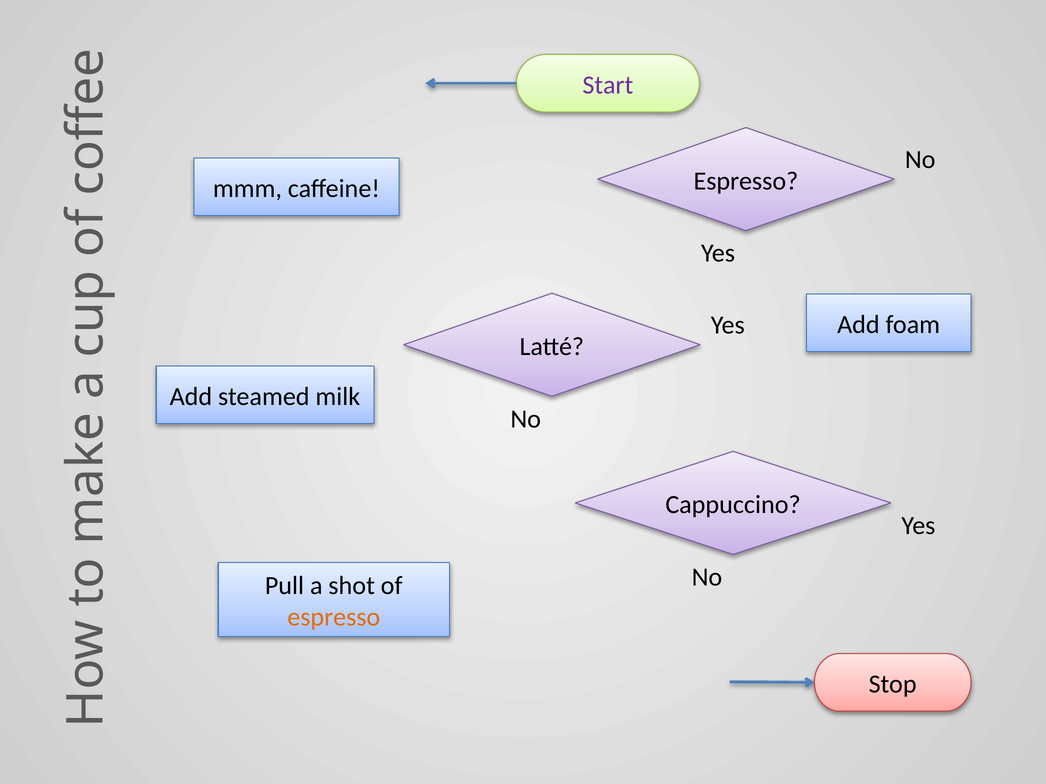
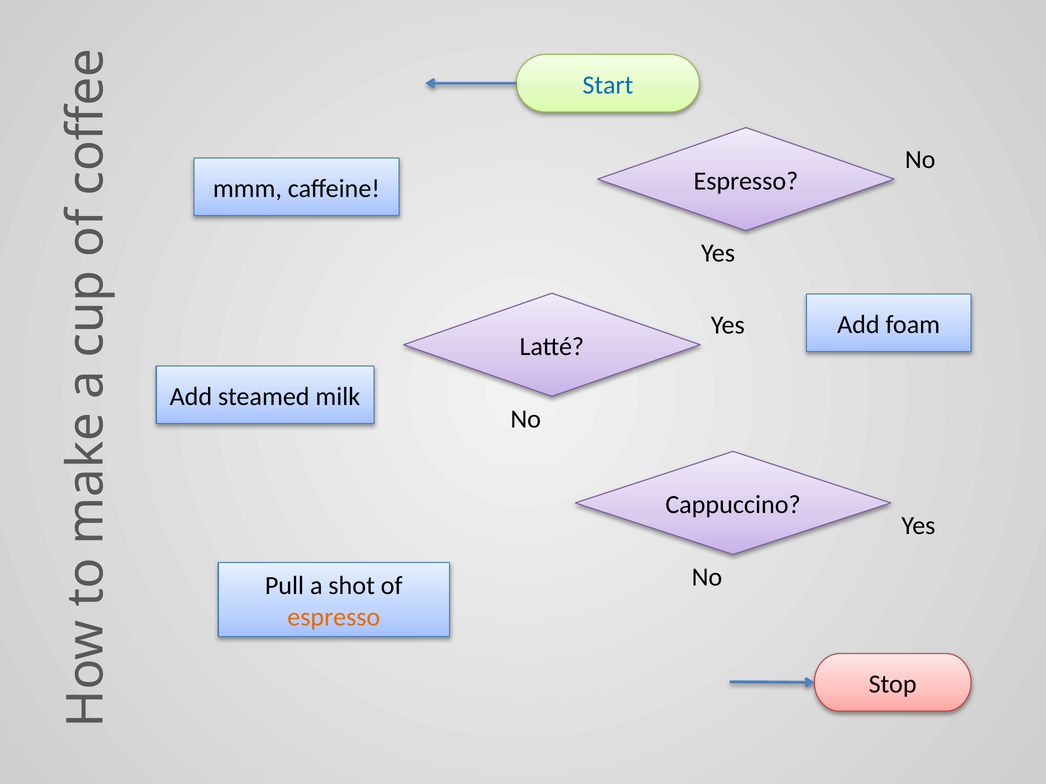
Start colour: purple -> blue (608, 85)
